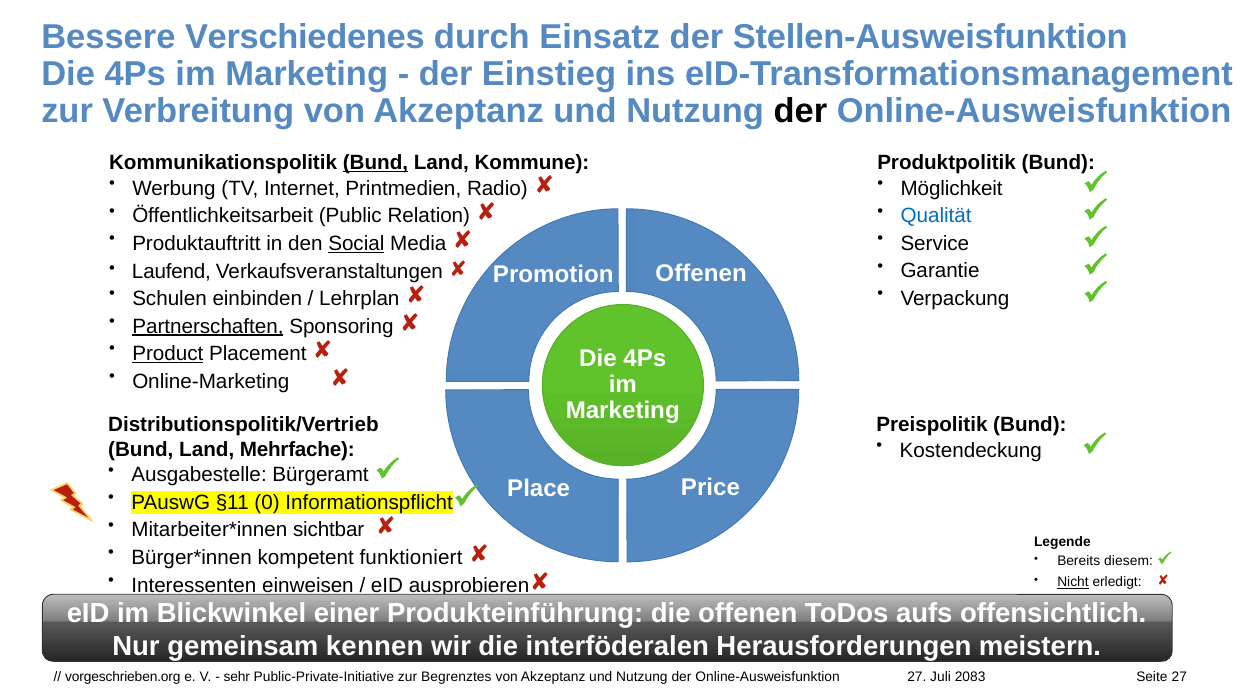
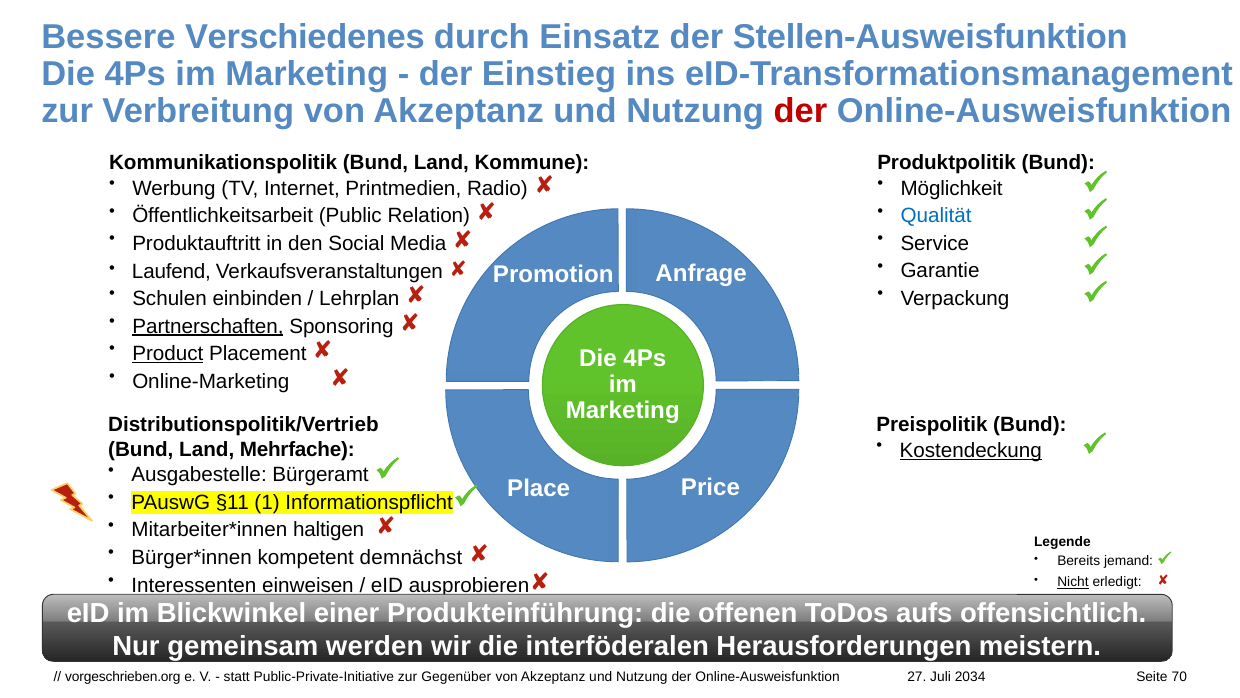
der colour: black -> red (800, 111)
Bund underline: present -> none (376, 163)
Social underline: present -> none (356, 243)
Offenen: Offenen -> Anfrage (701, 274)
Kostendeckung underline: none -> present (971, 450)
0: 0 -> 1 (267, 502)
sichtbar: sichtbar -> haltigen (329, 530)
funktioniert: funktioniert -> demnächst (411, 557)
diesem: diesem -> jemand (1129, 561)
kennen: kennen -> werden (375, 646)
sehr: sehr -> statt (237, 676)
Begrenztes: Begrenztes -> Gegenüber (456, 676)
2083: 2083 -> 2034 (970, 676)
Seite 27: 27 -> 70 (1179, 676)
